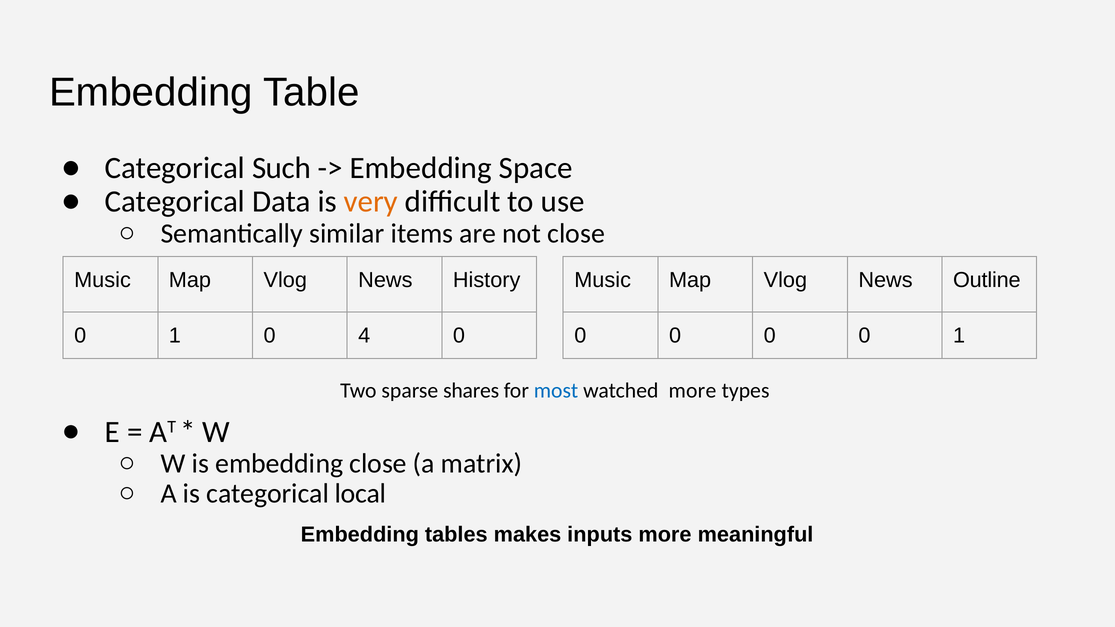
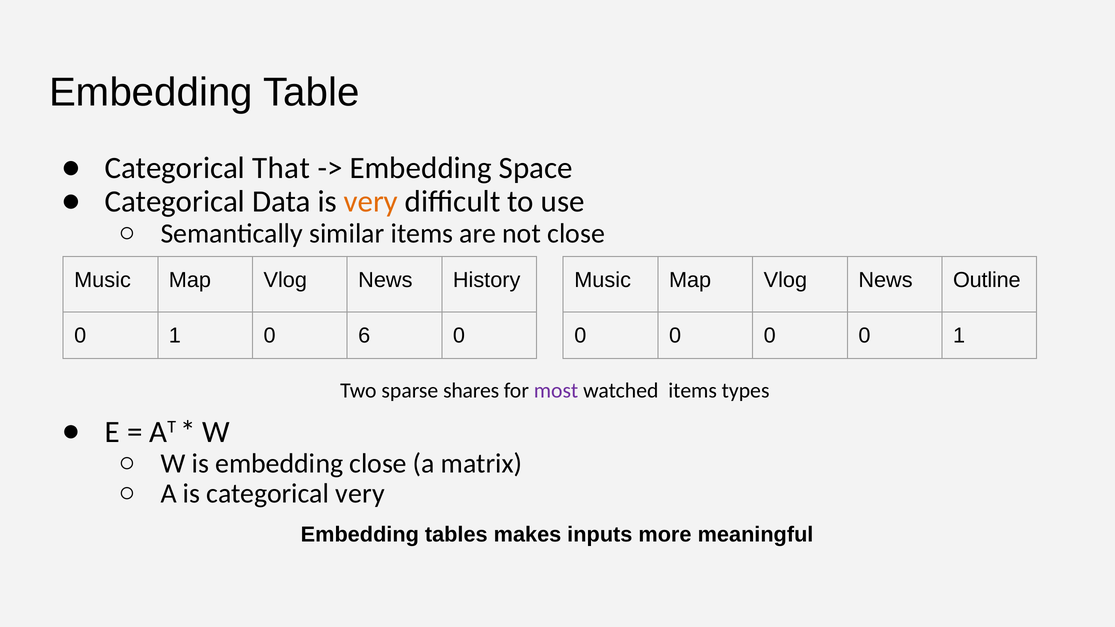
Such: Such -> That (281, 168)
4: 4 -> 6 (364, 336)
most colour: blue -> purple (556, 391)
watched more: more -> items (693, 391)
categorical local: local -> very (360, 494)
